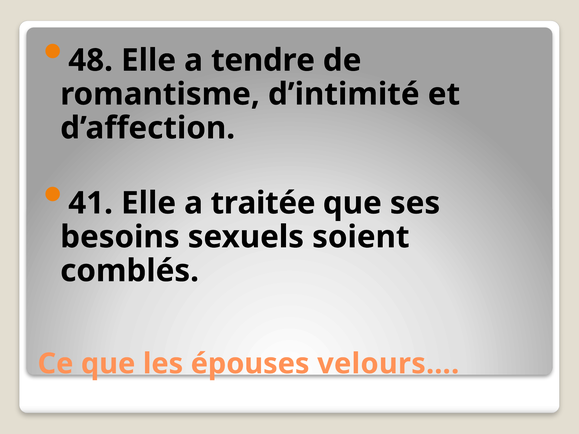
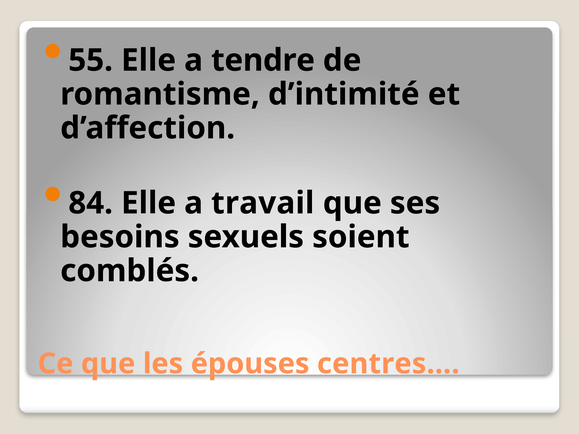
48: 48 -> 55 (91, 60)
41: 41 -> 84 (91, 203)
traitée: traitée -> travail (263, 203)
velours…: velours… -> centres… (388, 364)
